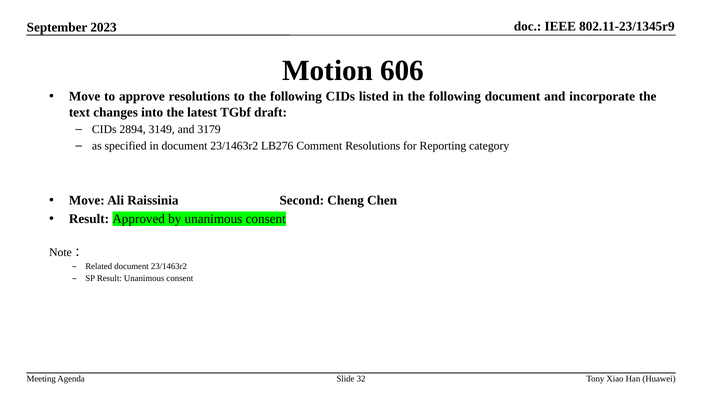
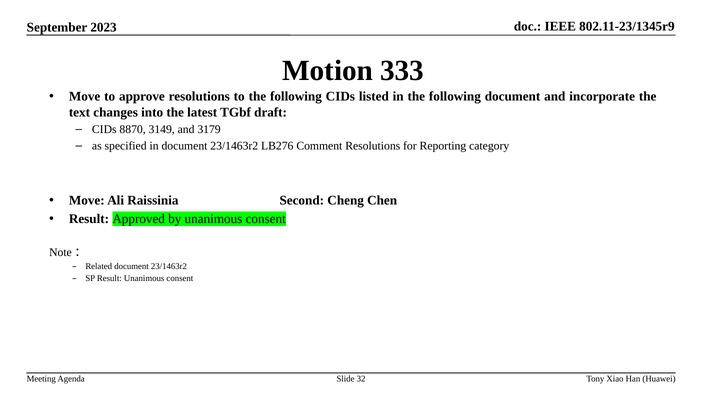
606: 606 -> 333 (402, 70)
2894: 2894 -> 8870 (133, 130)
